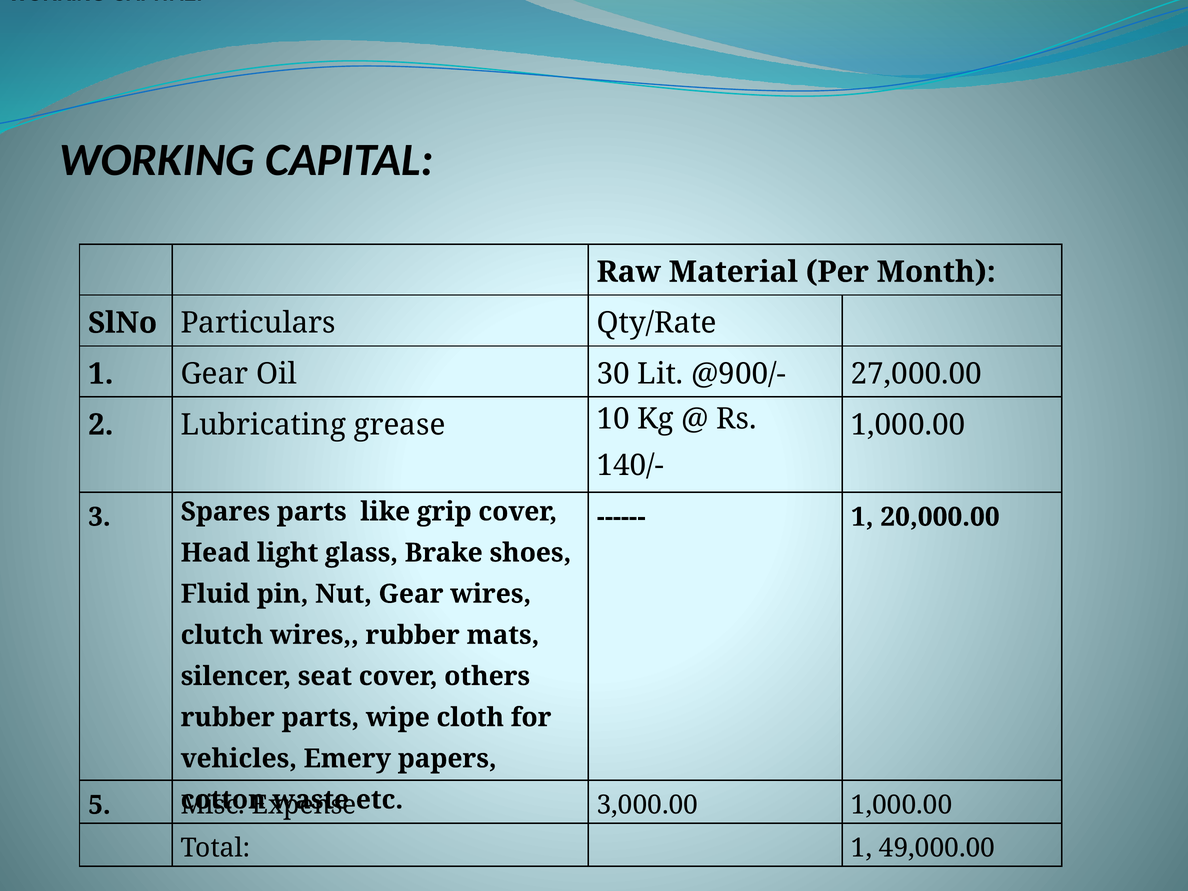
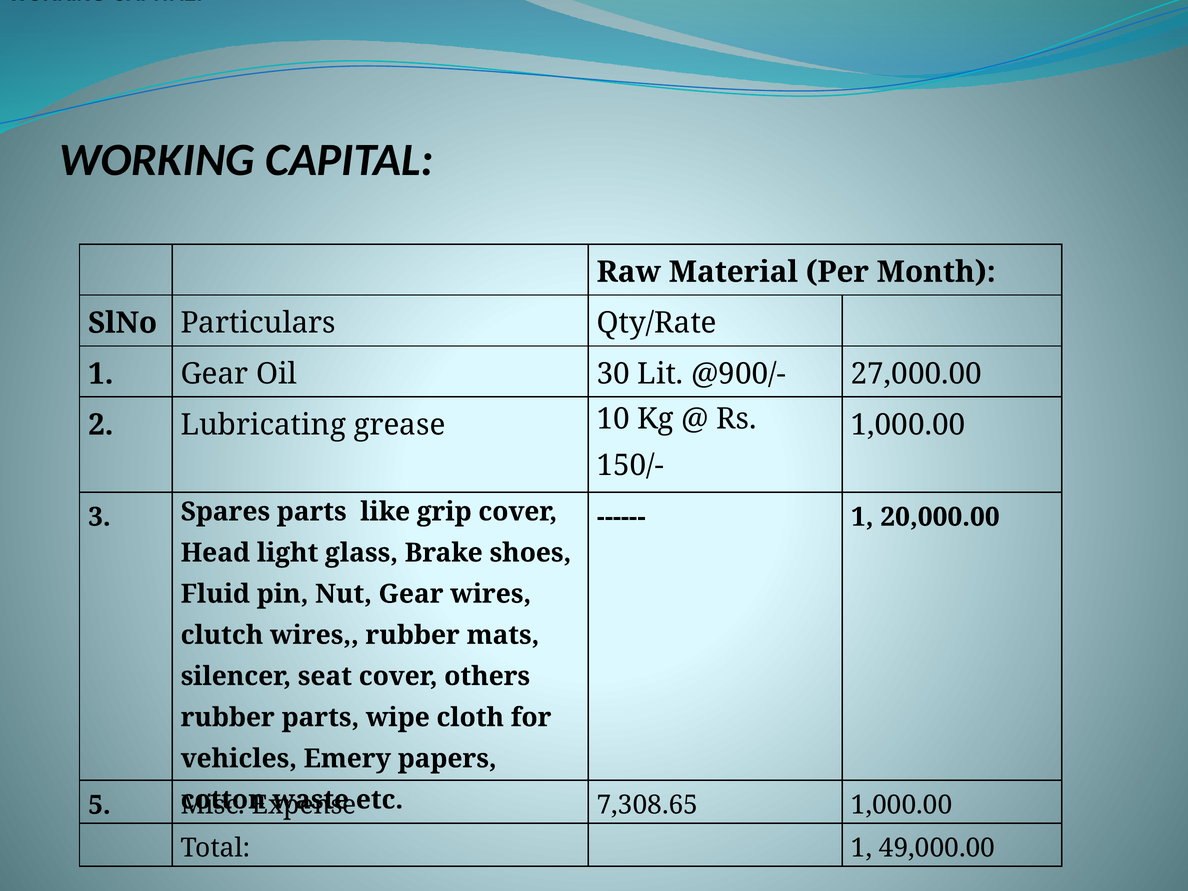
140/-: 140/- -> 150/- (630, 465)
3,000.00: 3,000.00 -> 7,308.65 (647, 805)
